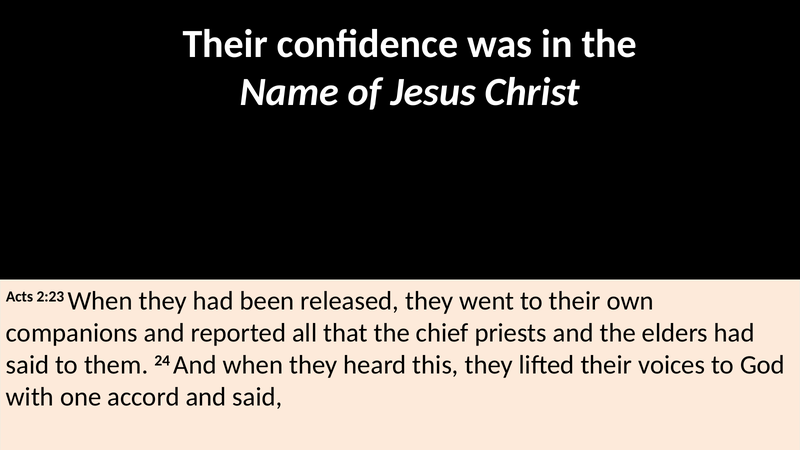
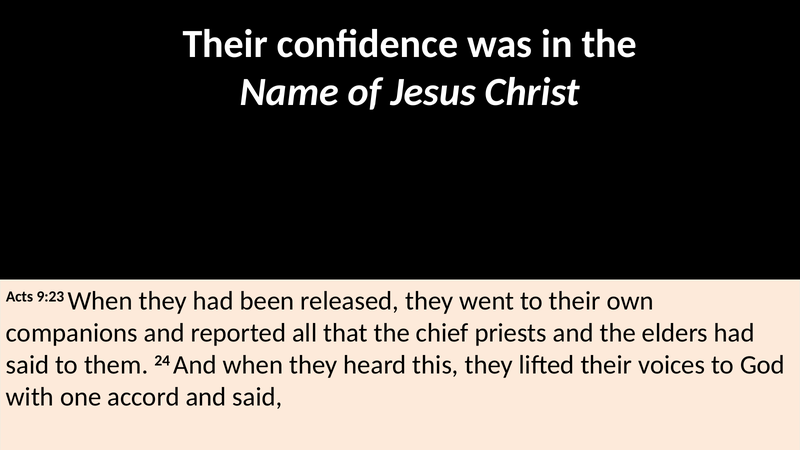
2:23: 2:23 -> 9:23 (50, 297)
